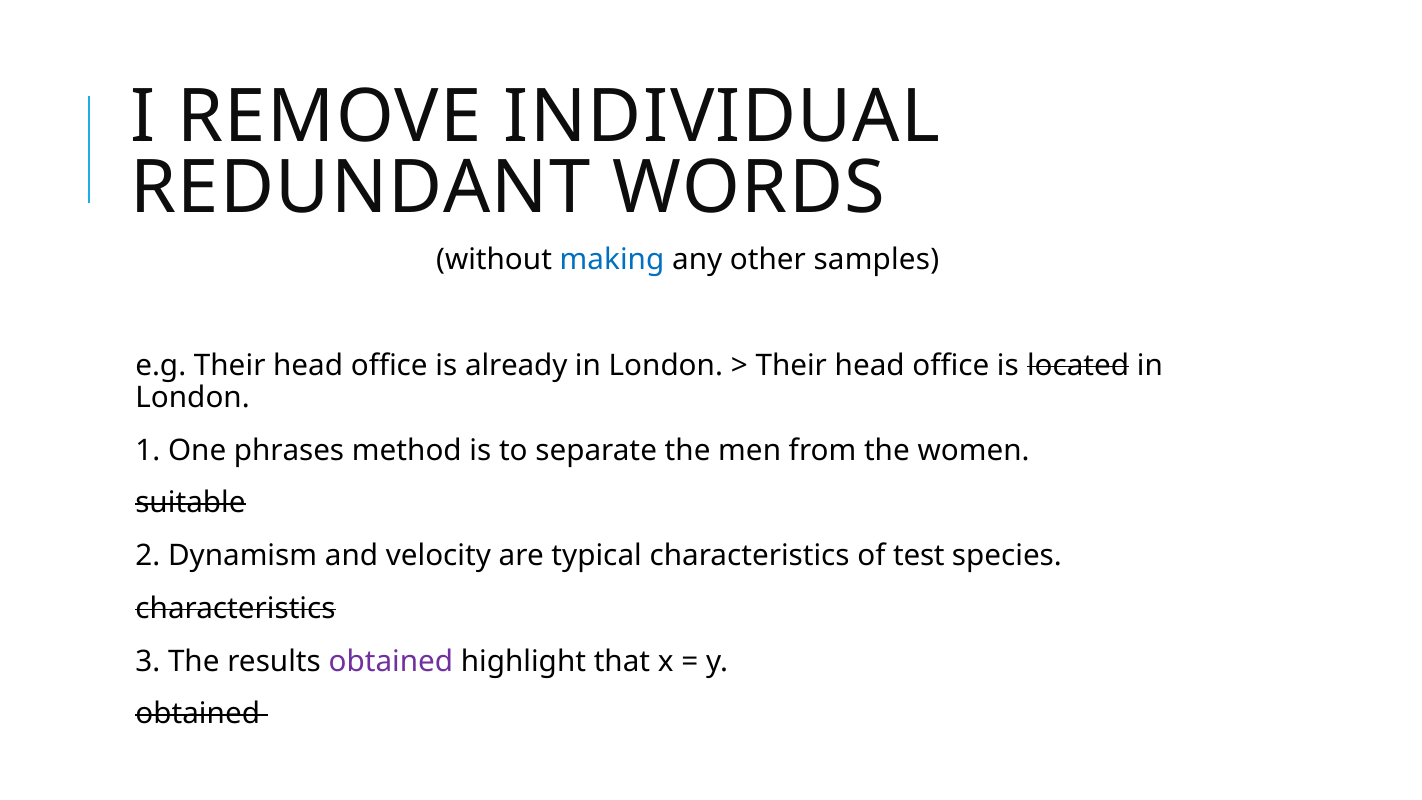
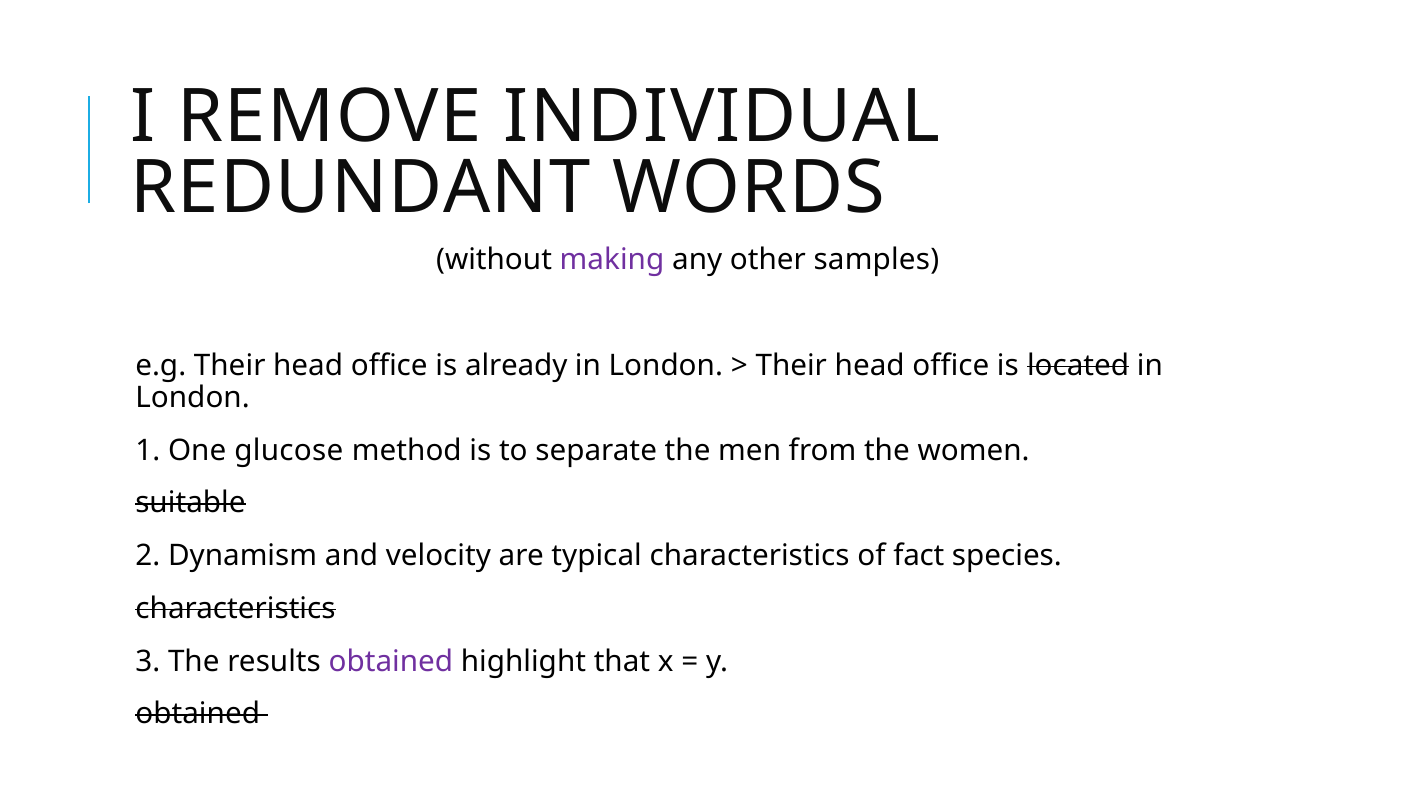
making colour: blue -> purple (612, 260)
phrases: phrases -> glucose (289, 450)
test: test -> fact (919, 556)
